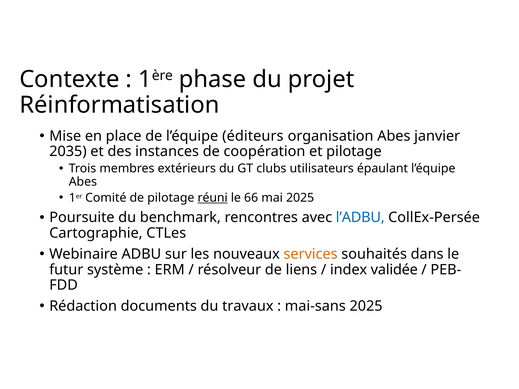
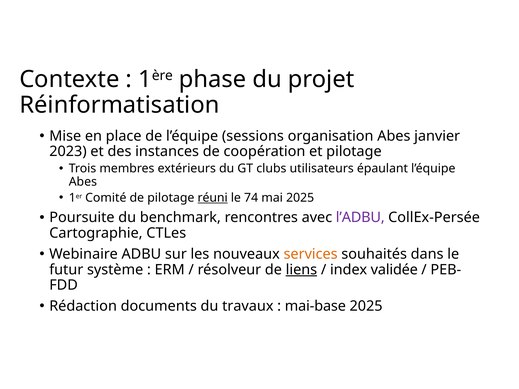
éditeurs: éditeurs -> sessions (253, 136)
2035: 2035 -> 2023 (68, 152)
66: 66 -> 74 (251, 198)
l’ADBU colour: blue -> purple (360, 218)
liens underline: none -> present (301, 270)
mai-sans: mai-sans -> mai-base (315, 306)
